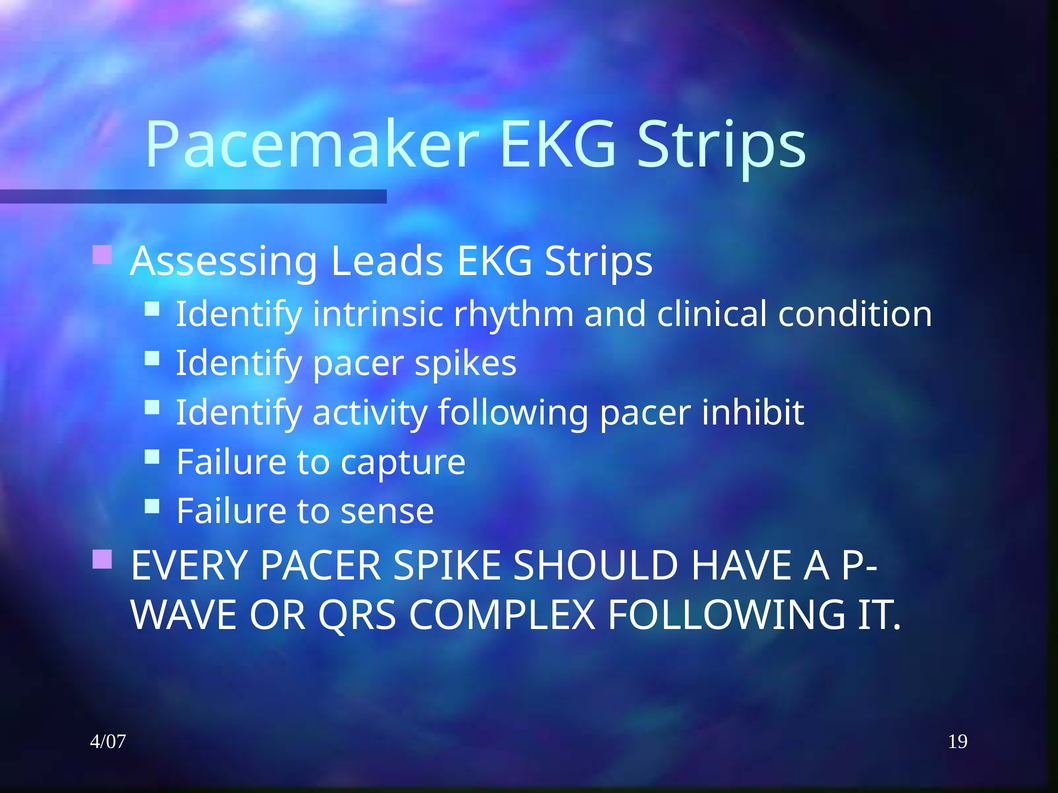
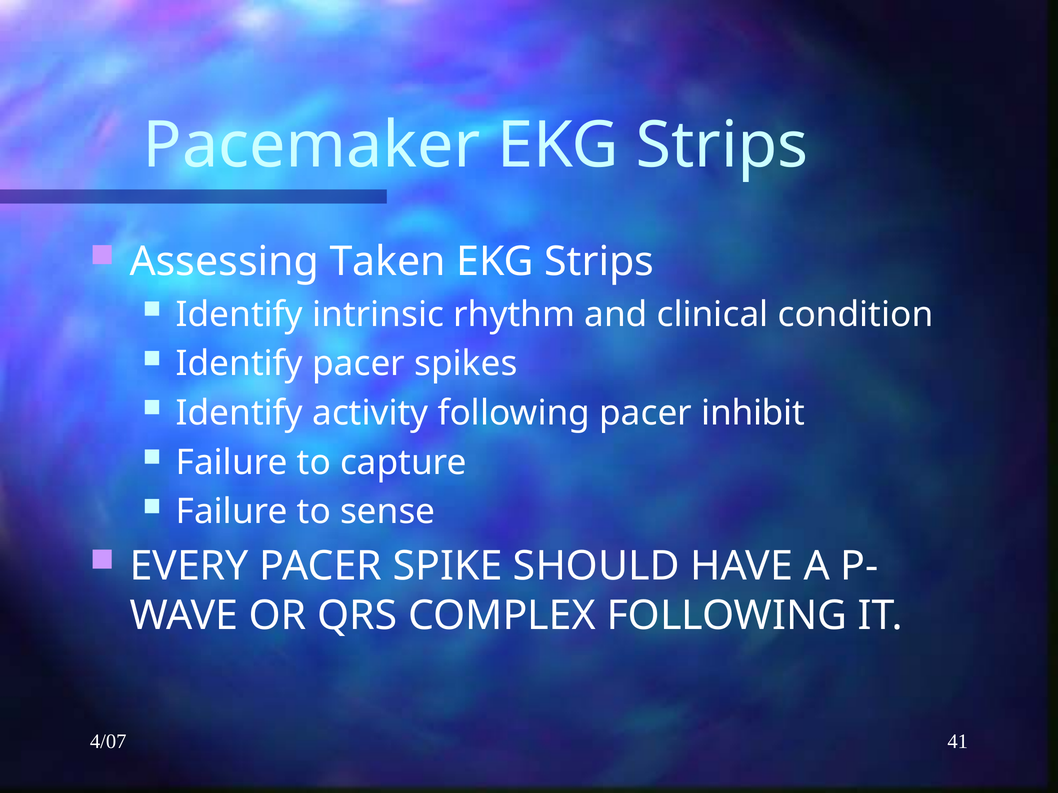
Leads: Leads -> Taken (388, 262)
19: 19 -> 41 (958, 742)
